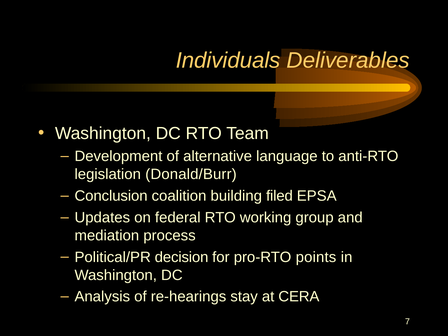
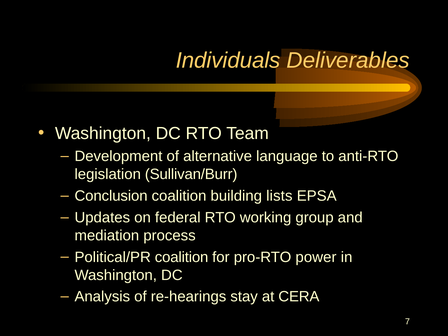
Donald/Burr: Donald/Burr -> Sullivan/Burr (191, 174)
filed: filed -> lists (279, 196)
Political/PR decision: decision -> coalition (182, 257)
points: points -> power (316, 257)
